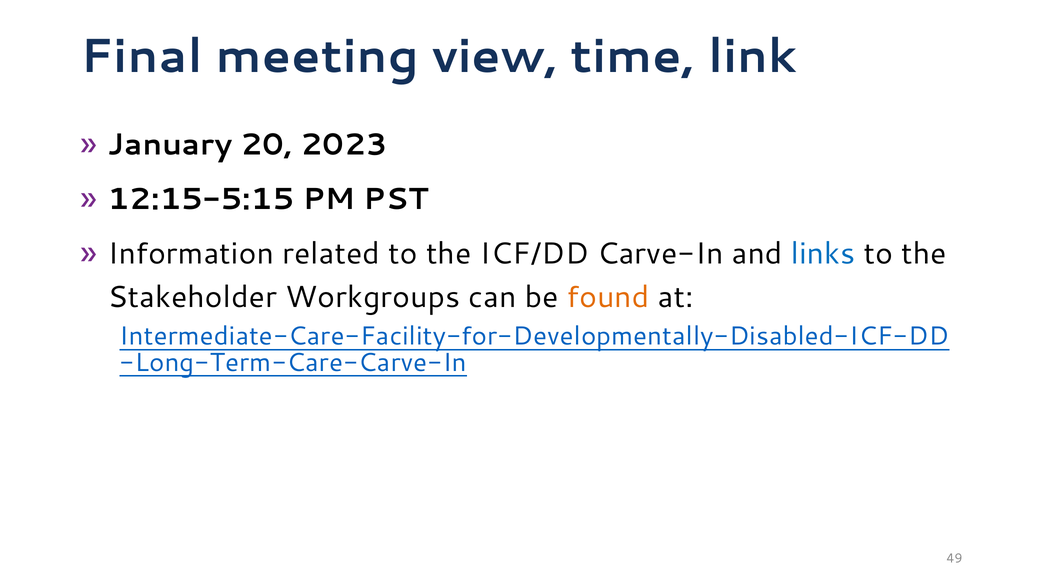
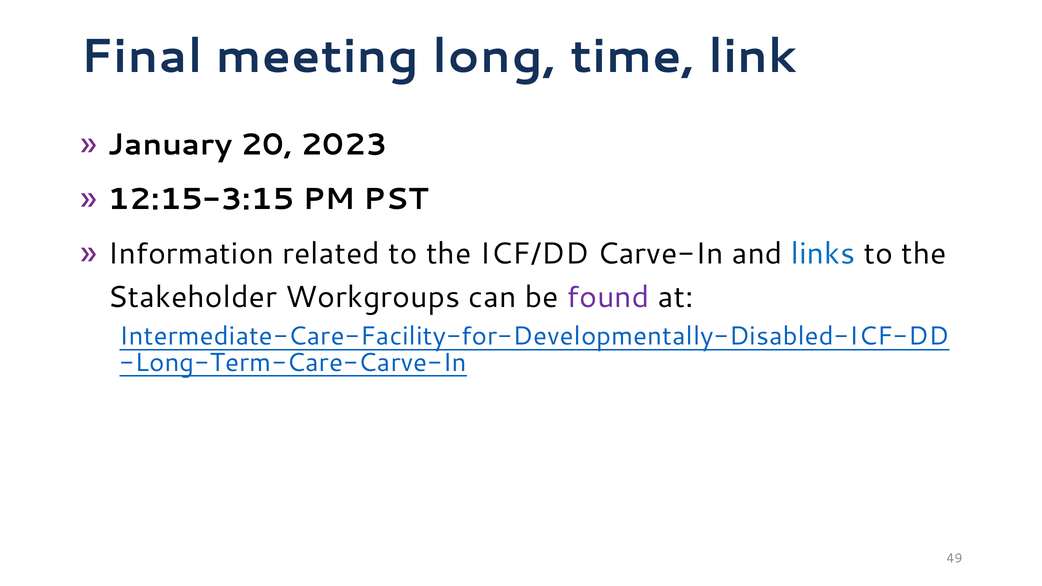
view: view -> long (494, 56)
12:15-5:15: 12:15-5:15 -> 12:15-3:15 (201, 199)
found colour: orange -> purple (608, 297)
